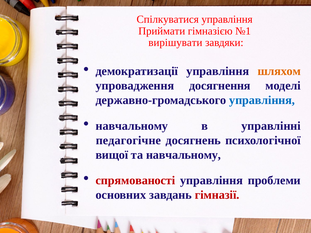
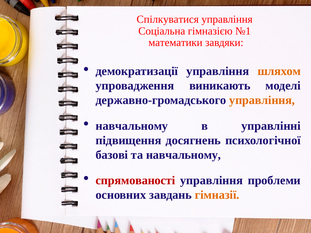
Приймати: Приймати -> Соціальна (162, 31)
вирішувати: вирішувати -> математики (175, 43)
досягнення: досягнення -> виникають (220, 86)
управління colour: blue -> orange (262, 100)
педагогічне: педагогічне -> підвищення (129, 140)
вищої: вищої -> базові (112, 155)
гімназії colour: red -> orange (217, 195)
